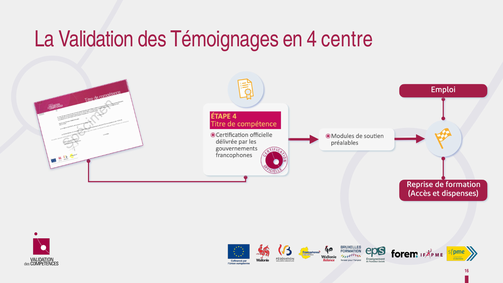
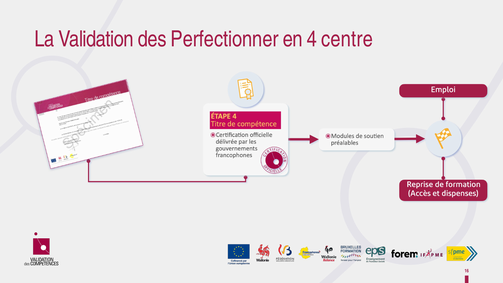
Témoignages: Témoignages -> Perfectionner (225, 39)
